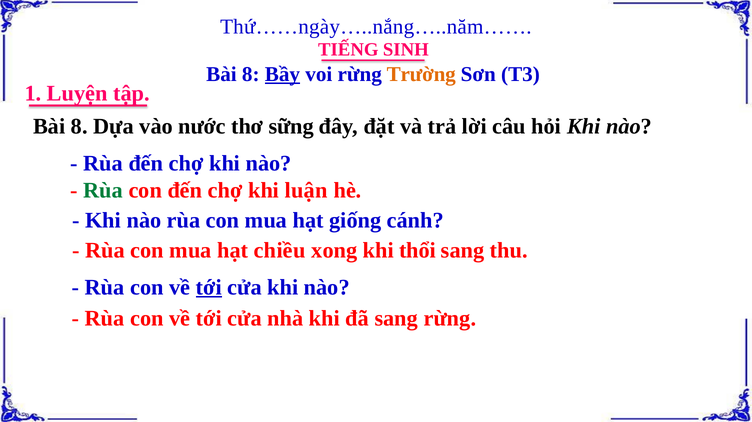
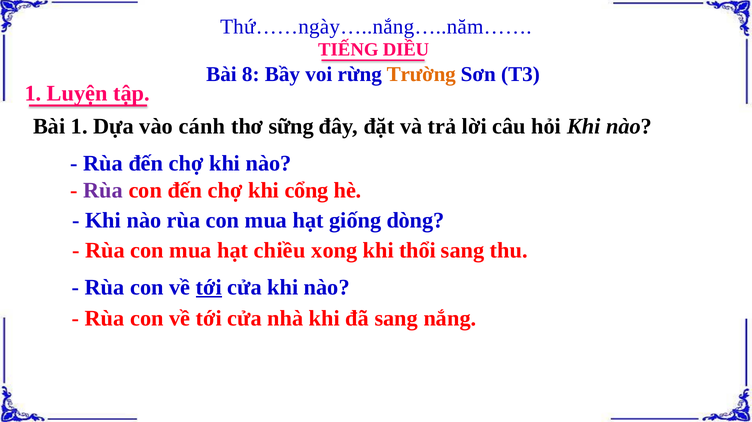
SINH: SINH -> DIỀU (406, 50)
Bầy underline: present -> none (282, 74)
8: 8 -> 1 (79, 127)
nước: nước -> cánh (202, 127)
Rùa colour: green -> purple (103, 191)
luận: luận -> cổng (306, 191)
cánh: cánh -> dòng (415, 221)
sang rừng: rừng -> nắng (450, 319)
